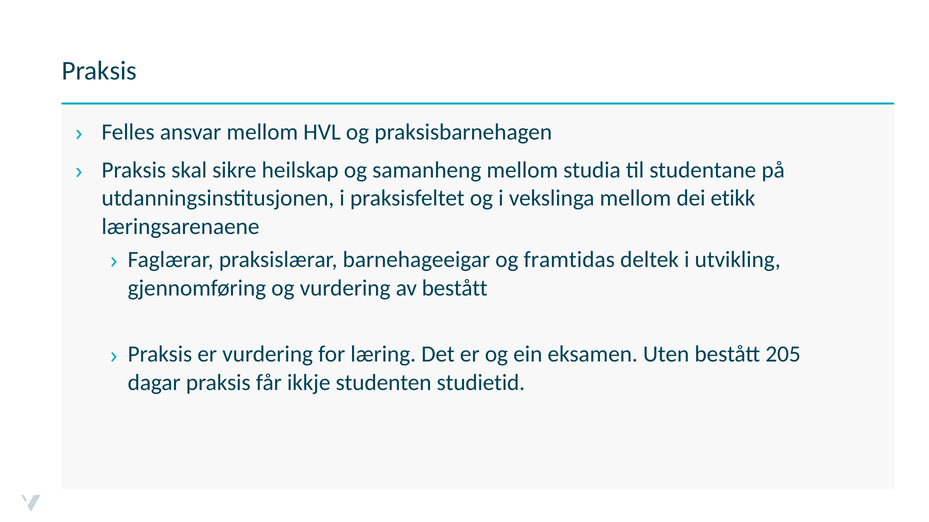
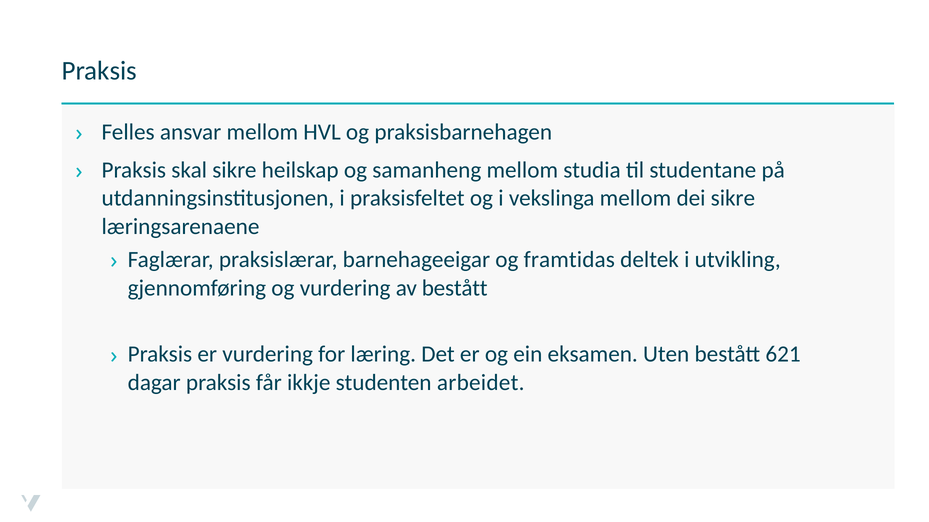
dei etikk: etikk -> sikre (733, 198)
205: 205 -> 621 (783, 355)
studietid: studietid -> arbeidet (481, 383)
